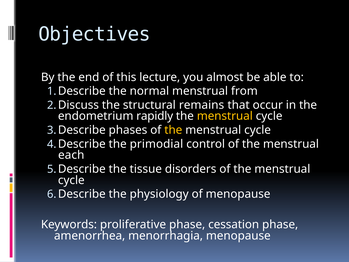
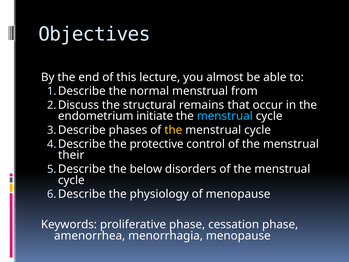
rapidly: rapidly -> initiate (155, 116)
menstrual colour: yellow -> light blue (225, 116)
primodial: primodial -> protective (157, 144)
each: each -> their (71, 155)
tissue: tissue -> below (146, 169)
